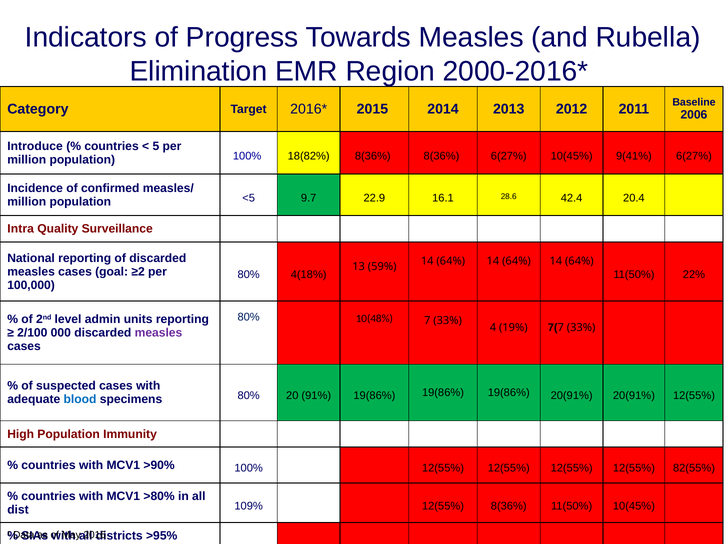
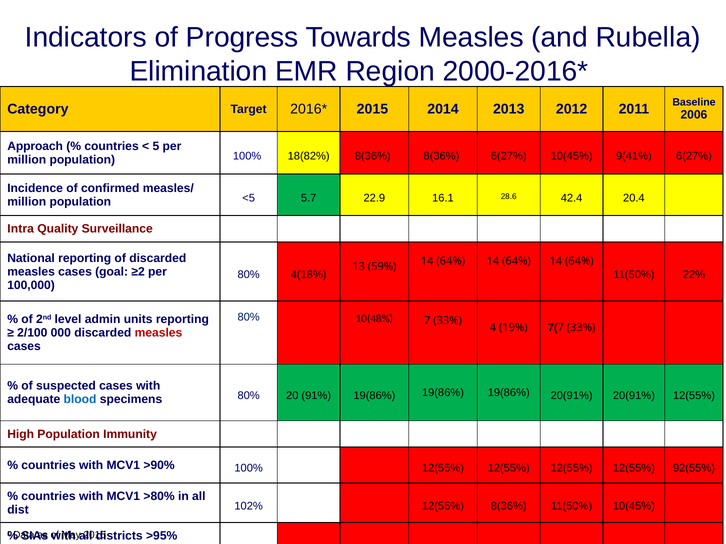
Introduce: Introduce -> Approach (35, 146)
9.7: 9.7 -> 5.7 (309, 198)
measles colour: purple -> red (158, 333)
82(55%: 82(55% -> 92(55% (694, 469)
109%: 109% -> 102% (249, 506)
